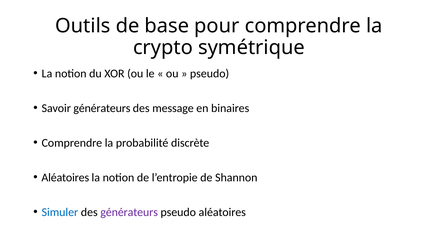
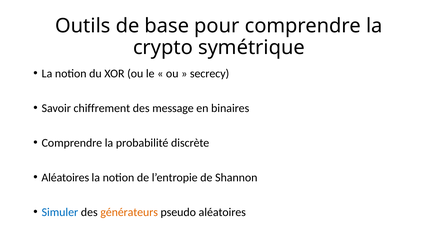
pseudo: pseudo -> secrecy (210, 74)
Savoir générateurs: générateurs -> chiffrement (102, 108)
générateurs colour: purple -> orange (129, 213)
